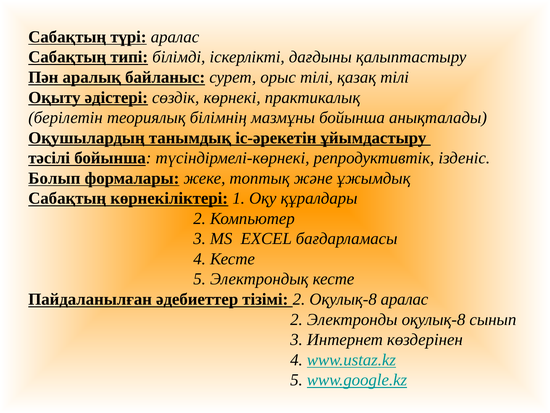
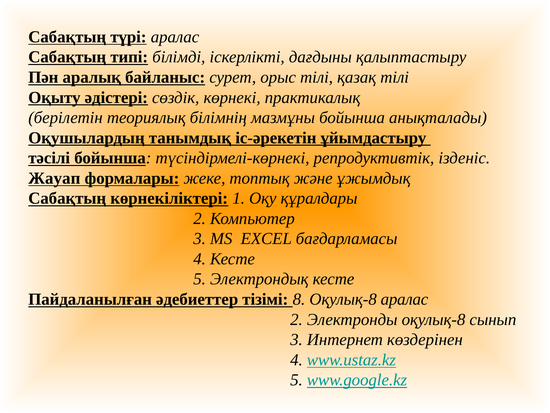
Болып: Болып -> Жауап (54, 178)
тізімі 2: 2 -> 8 (299, 299)
